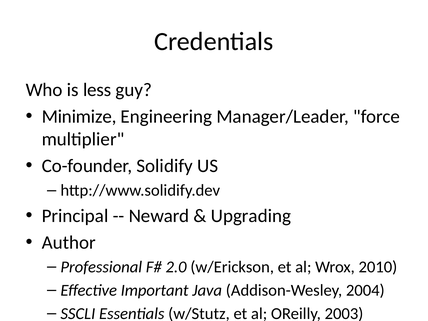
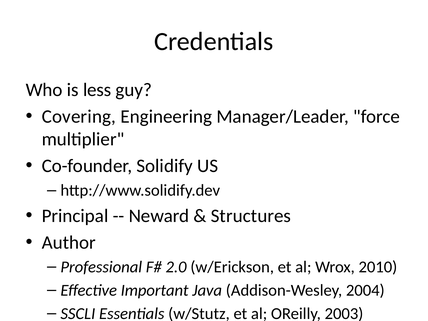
Minimize: Minimize -> Covering (79, 116)
Upgrading: Upgrading -> Structures (251, 216)
